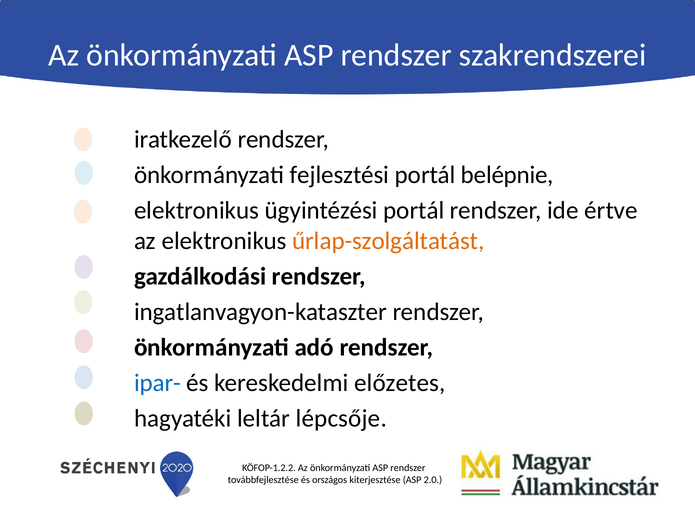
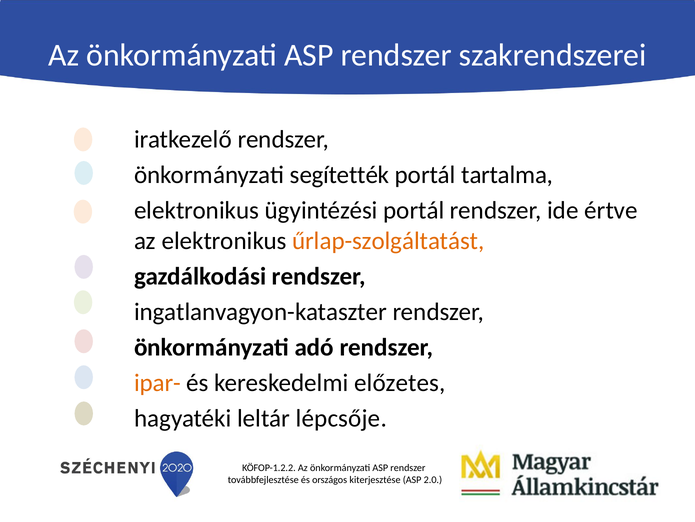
fejlesztési: fejlesztési -> segítették (340, 175)
belépnie: belépnie -> tartalma (507, 175)
ipar- colour: blue -> orange (157, 383)
